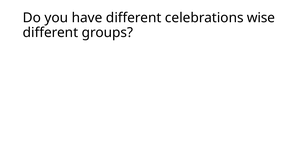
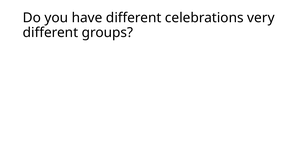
wise: wise -> very (261, 18)
